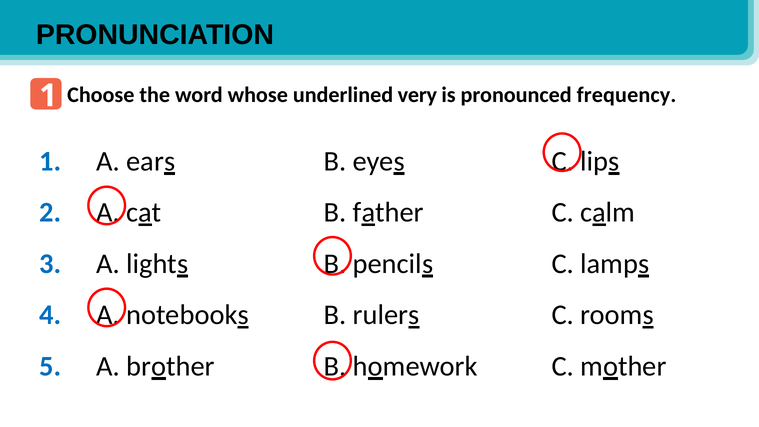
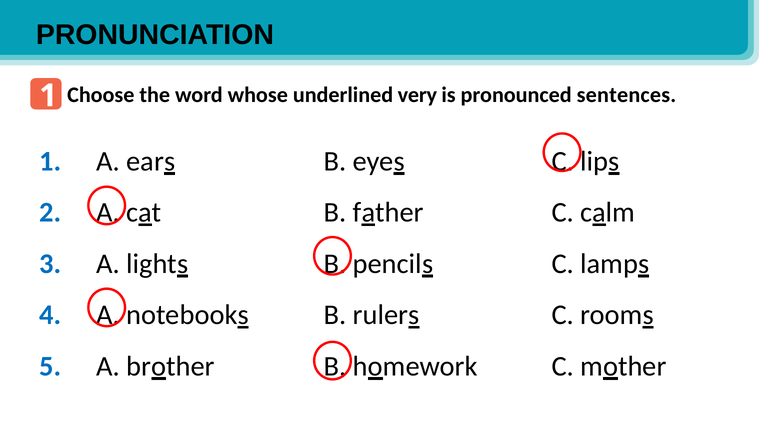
frequency: frequency -> sentences (626, 95)
